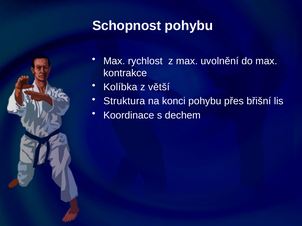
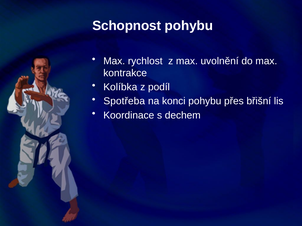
větší: větší -> podíl (159, 87)
Struktura: Struktura -> Spotřeba (124, 101)
